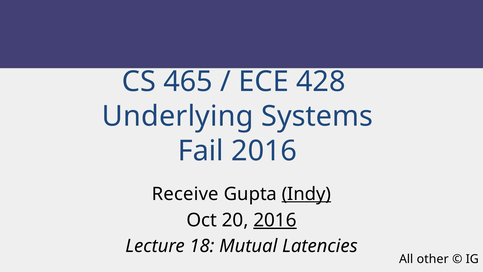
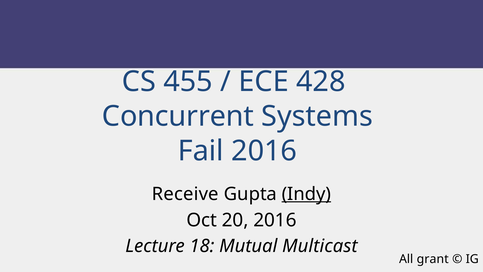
465: 465 -> 455 (188, 82)
Underlying: Underlying -> Concurrent (178, 116)
2016 underline: present -> none (275, 220)
Latencies: Latencies -> Multicast (320, 246)
other: other -> grant (433, 259)
